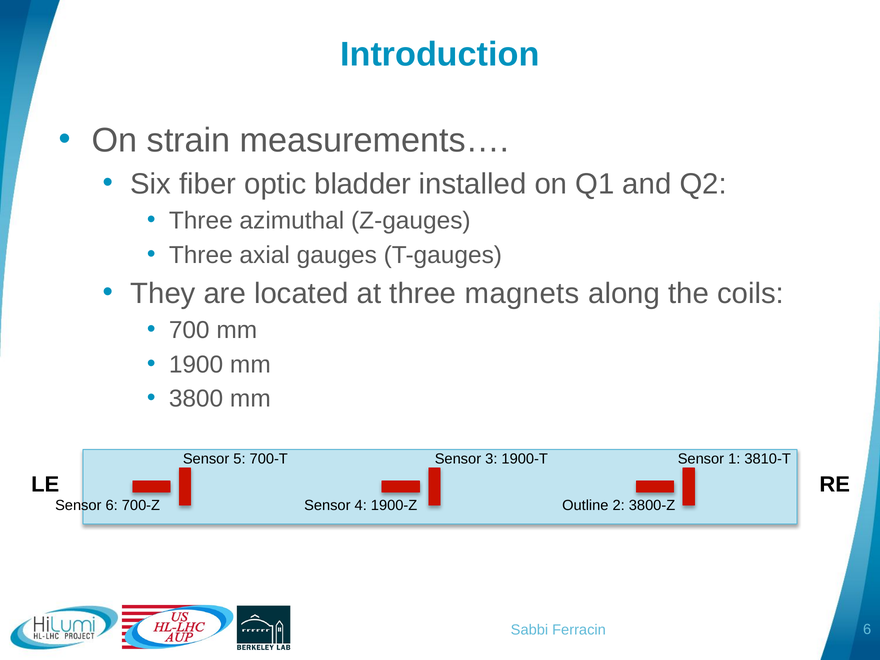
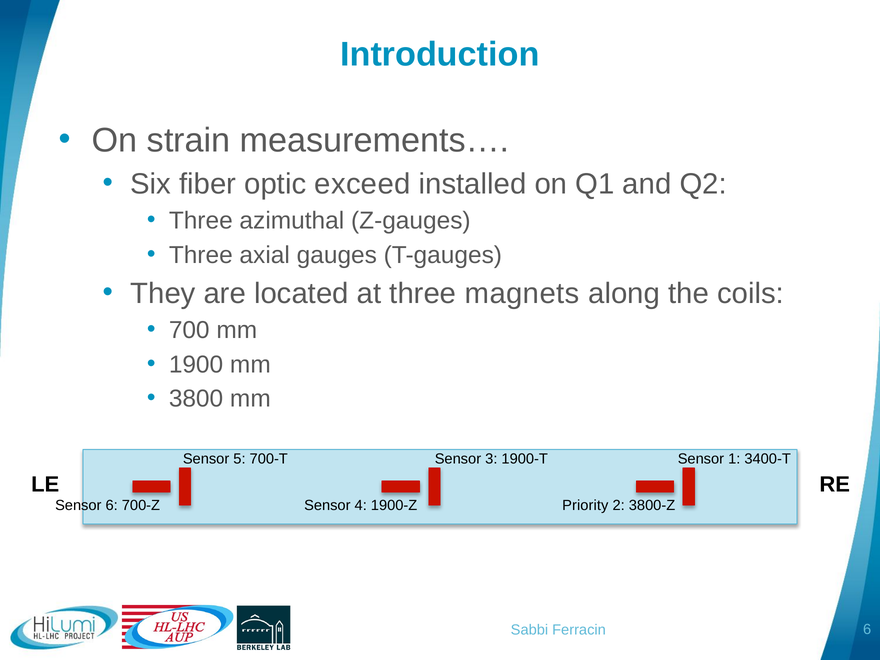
bladder: bladder -> exceed (362, 184)
3810-T: 3810-T -> 3400-T (768, 459)
Outline: Outline -> Priority (585, 505)
